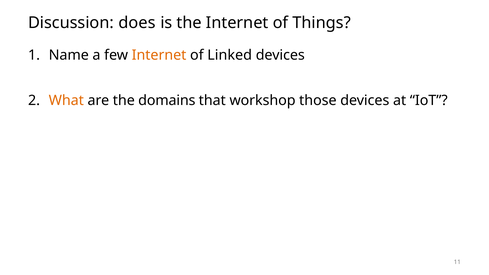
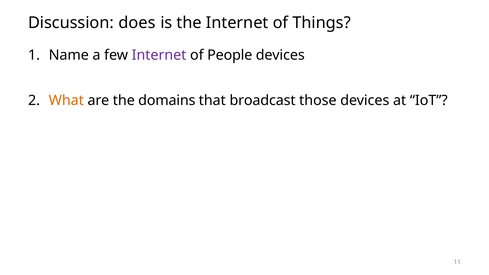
Internet colour: orange -> purple (159, 55)
Linked: Linked -> People (230, 55)
workshop: workshop -> broadcast (263, 100)
